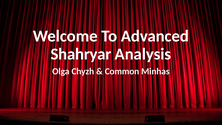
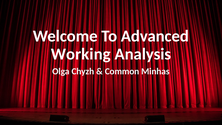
Shahryar: Shahryar -> Working (81, 54)
